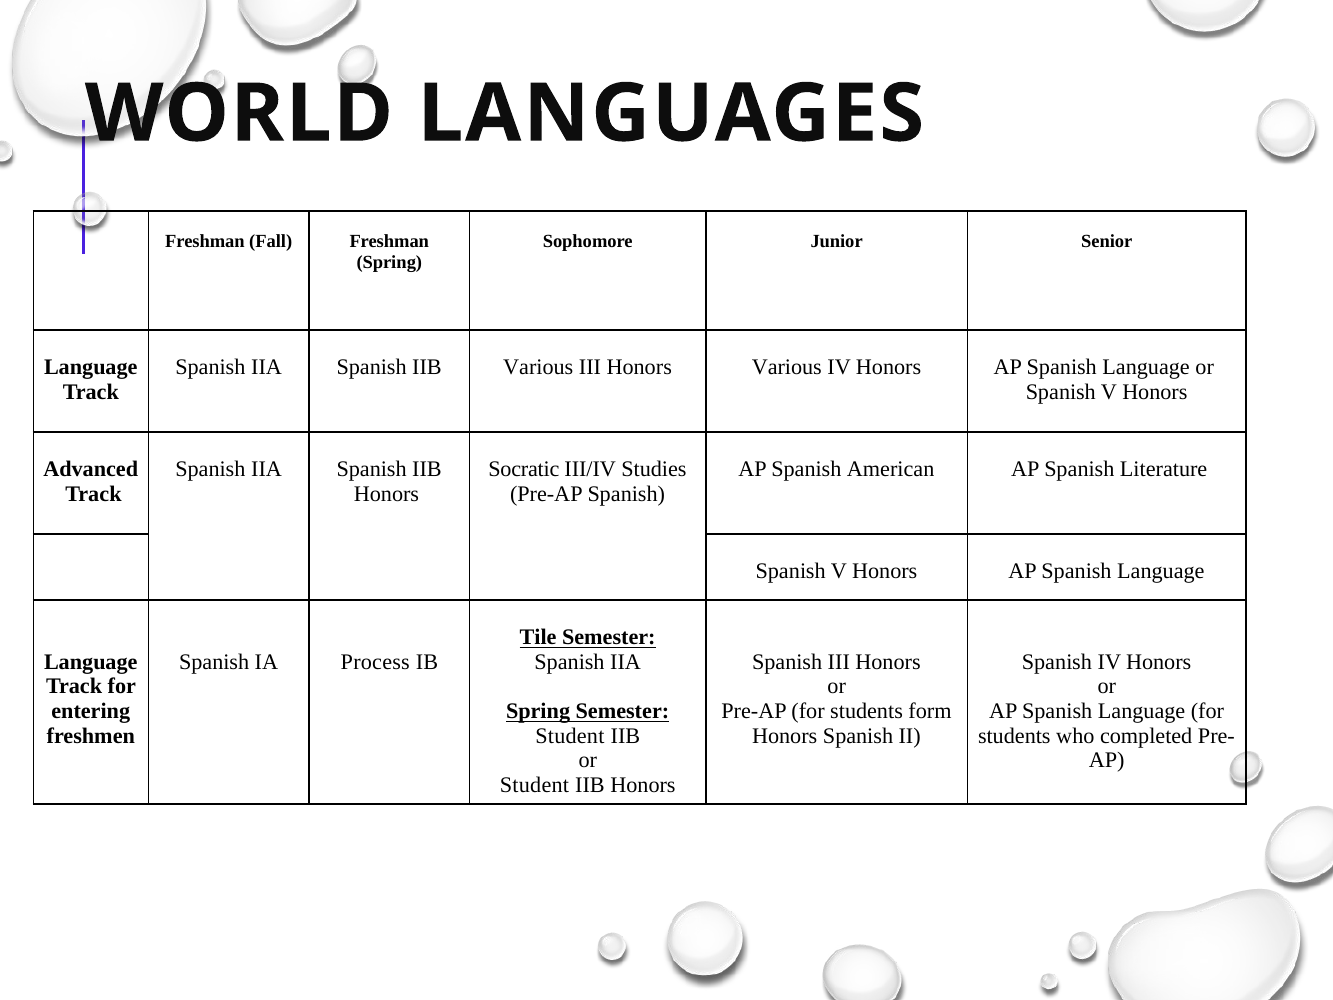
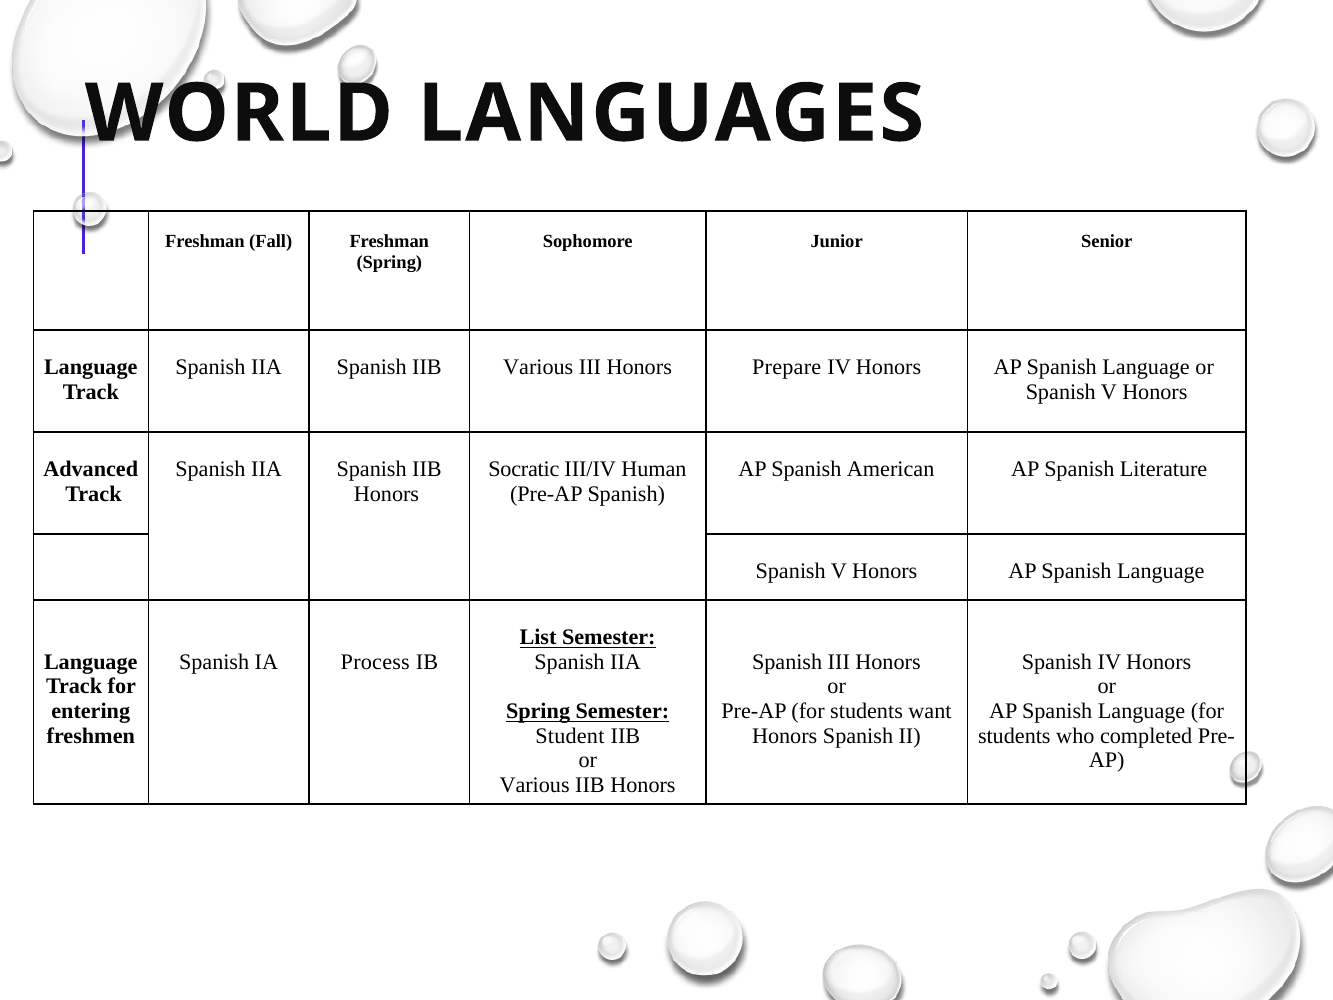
Honors Various: Various -> Prepare (787, 367)
Studies: Studies -> Human (654, 469)
Tile: Tile -> List (538, 637)
form: form -> want (930, 711)
Student: Student -> Various (535, 785)
